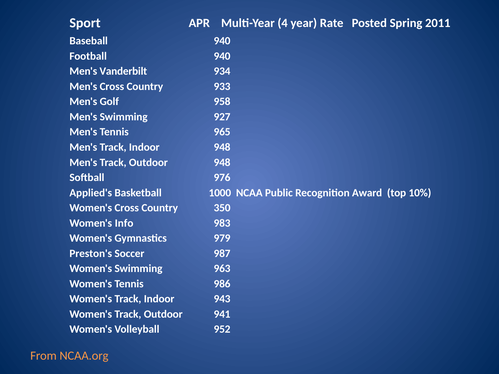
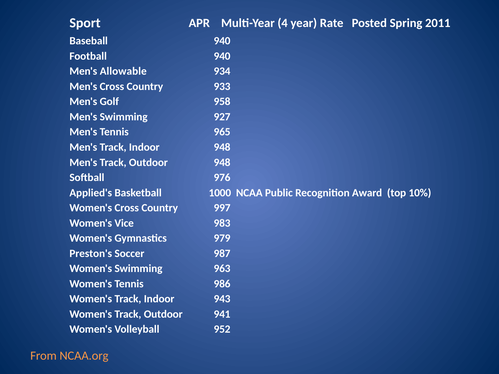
Vanderbilt: Vanderbilt -> Allowable (123, 71)
350: 350 -> 997 (222, 208)
Info: Info -> Vice (124, 223)
